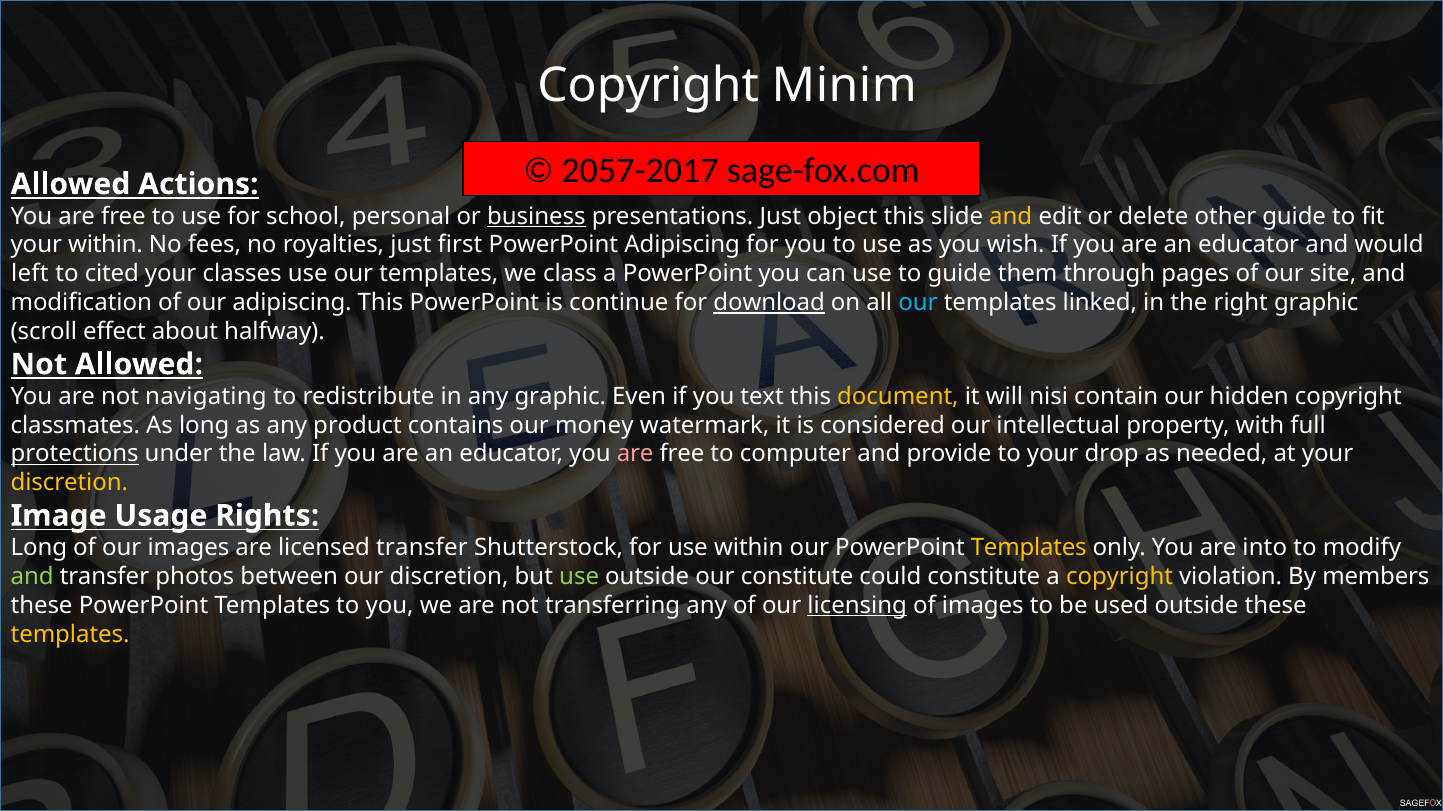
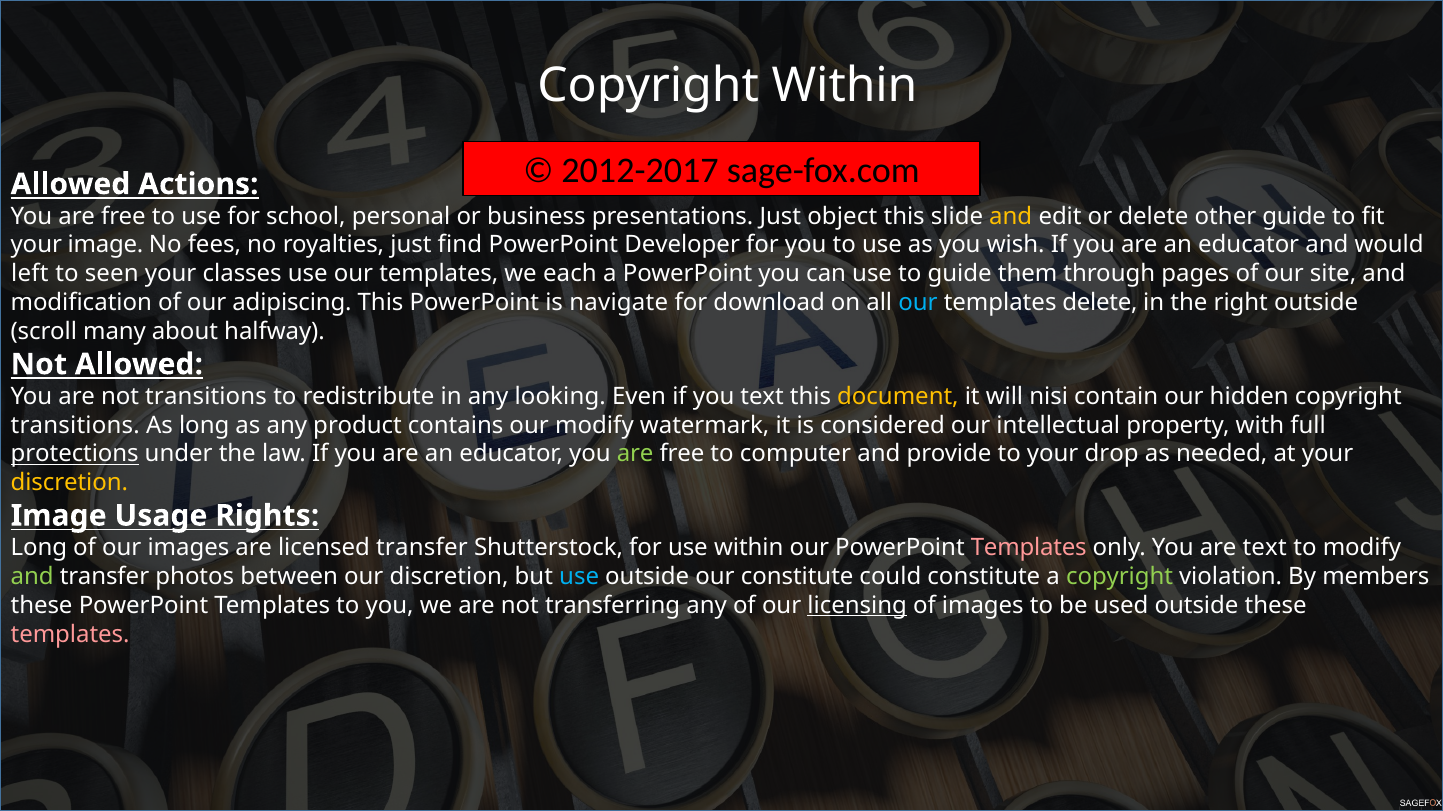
Copyright Minim: Minim -> Within (844, 85)
2057-2017: 2057-2017 -> 2012-2017 (640, 171)
business underline: present -> none (536, 216)
your within: within -> image (106, 245)
first: first -> find (460, 245)
PowerPoint Adipiscing: Adipiscing -> Developer (682, 245)
cited: cited -> seen (112, 274)
class: class -> each (570, 274)
continue: continue -> navigate (619, 303)
download underline: present -> none (769, 303)
templates linked: linked -> delete (1100, 303)
right graphic: graphic -> outside (1316, 303)
effect: effect -> many (114, 332)
not navigating: navigating -> transitions (206, 397)
any graphic: graphic -> looking (560, 397)
classmates: classmates -> transitions (75, 426)
our money: money -> modify (594, 426)
are colour: pink -> light green (635, 454)
Templates colour: yellow -> pink (1029, 548)
are into: into -> text (1265, 548)
use colour: light green -> light blue (579, 577)
copyright colour: yellow -> light green (1120, 577)
templates colour: yellow -> pink (70, 635)
